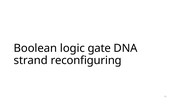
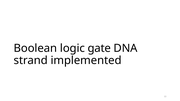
reconfiguring: reconfiguring -> implemented (86, 61)
